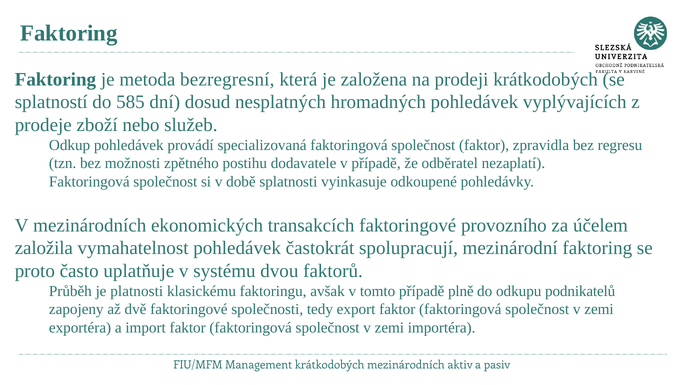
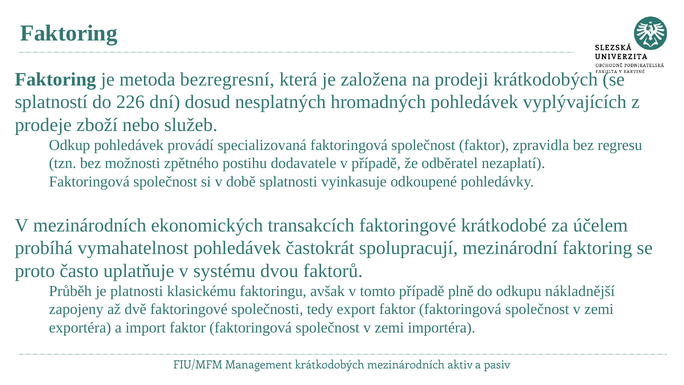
585: 585 -> 226 (130, 102)
provozního: provozního -> krátkodobé (504, 225)
založila: založila -> probíhá (44, 248)
podnikatelů: podnikatelů -> nákladnější (580, 291)
